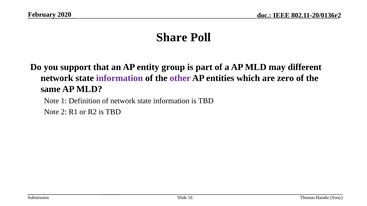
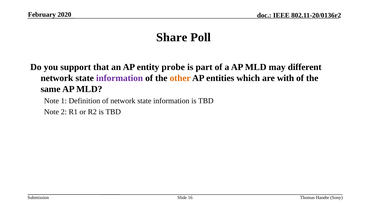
group: group -> probe (173, 67)
other colour: purple -> orange (180, 78)
zero: zero -> with (286, 78)
